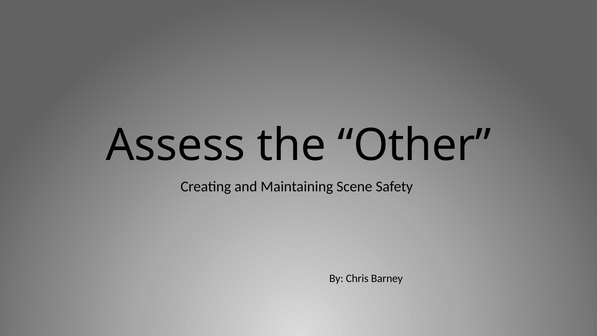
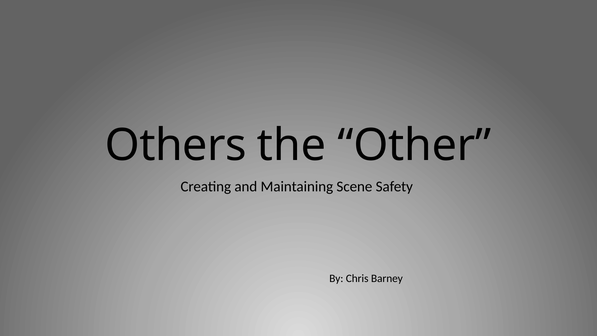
Assess: Assess -> Others (176, 145)
